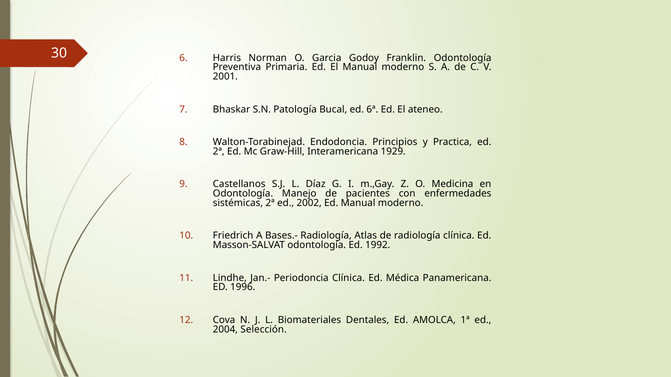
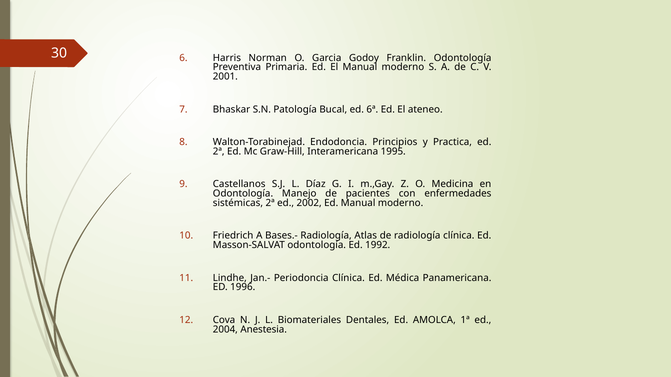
1929: 1929 -> 1995 (393, 152)
Selección: Selección -> Anestesia (264, 330)
